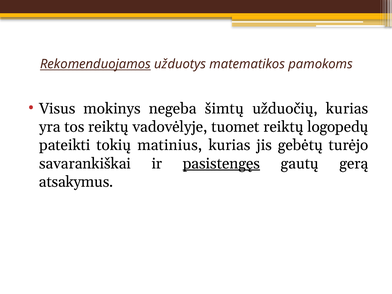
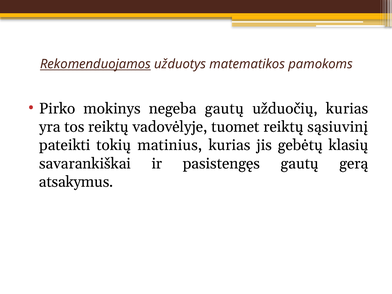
Visus: Visus -> Pirko (57, 109)
negeba šimtų: šimtų -> gautų (224, 109)
logopedų: logopedų -> sąsiuvinį (338, 127)
turėjo: turėjo -> klasių (349, 145)
pasistengęs underline: present -> none (221, 163)
